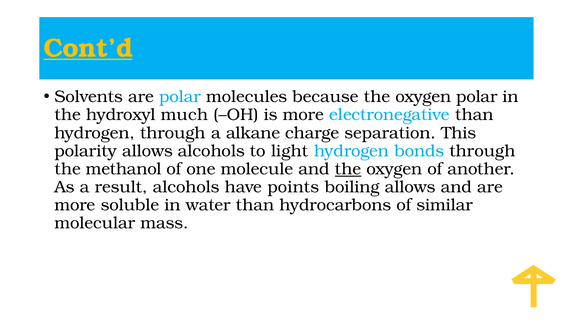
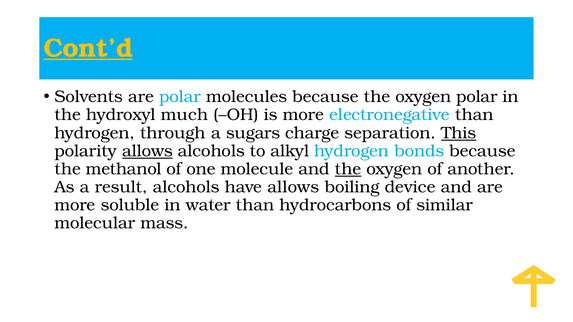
alkane: alkane -> sugars (253, 133)
This underline: none -> present (459, 133)
allows underline: none -> present (148, 151)
light: light -> alkyl (290, 151)
bonds through: through -> because (482, 151)
have points: points -> allows (293, 187)
boiling allows: allows -> device (410, 187)
